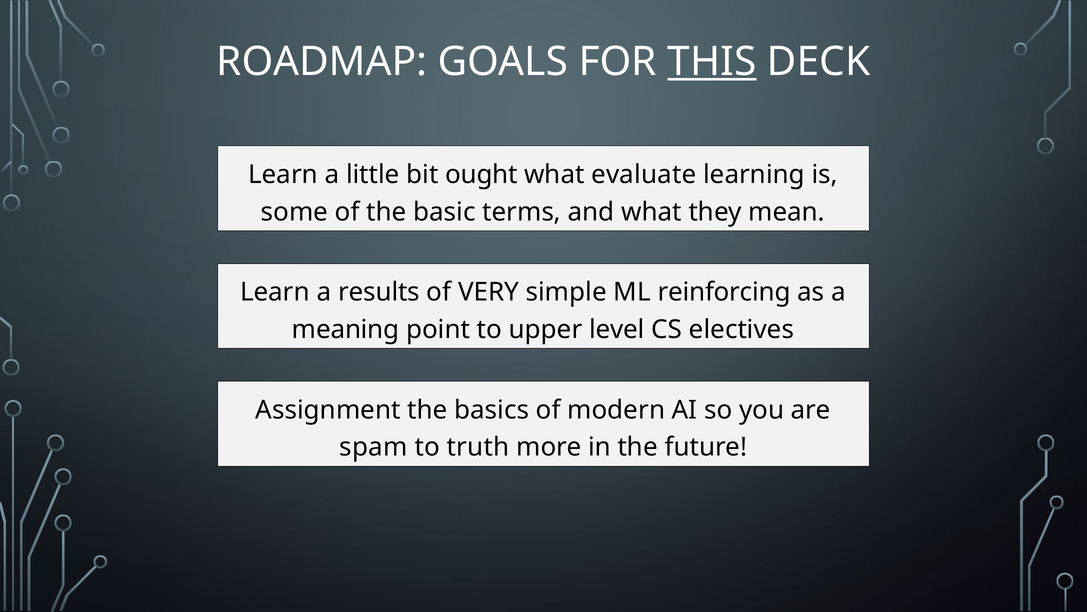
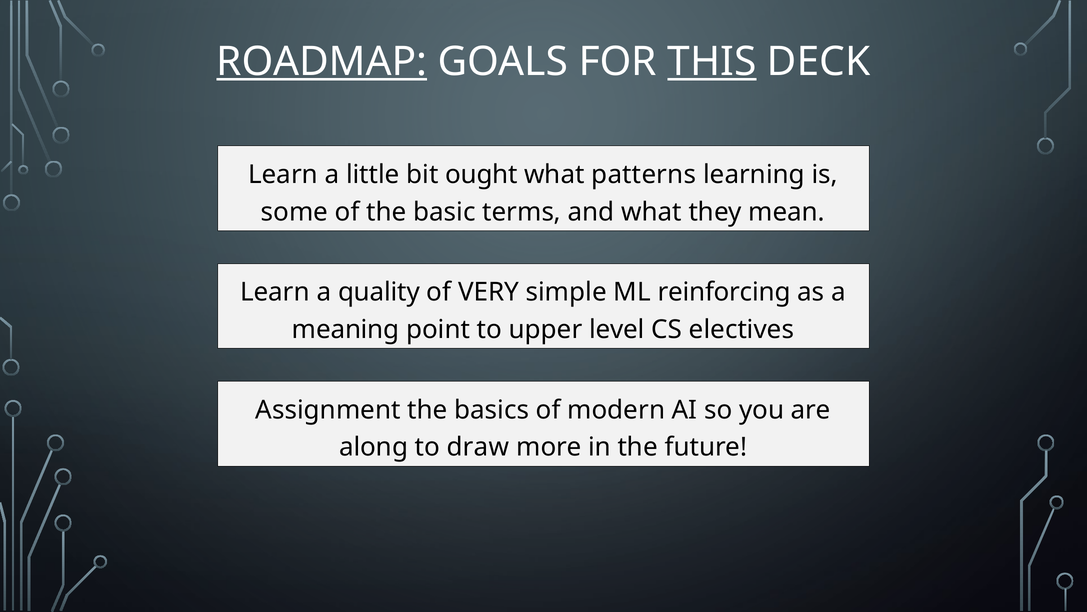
ROADMAP underline: none -> present (322, 62)
evaluate: evaluate -> patterns (644, 174)
results: results -> quality (379, 292)
spam: spam -> along (374, 447)
truth: truth -> draw (478, 447)
